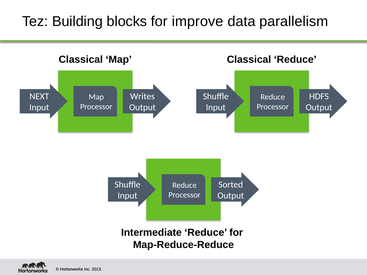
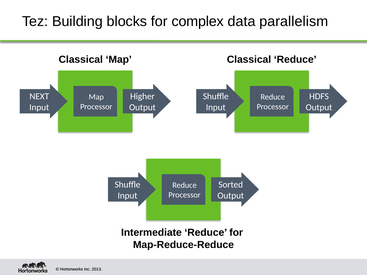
improve: improve -> complex (198, 21)
Writes: Writes -> Higher (142, 96)
